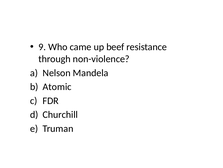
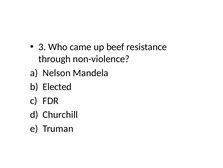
9: 9 -> 3 (42, 47)
Atomic: Atomic -> Elected (57, 86)
